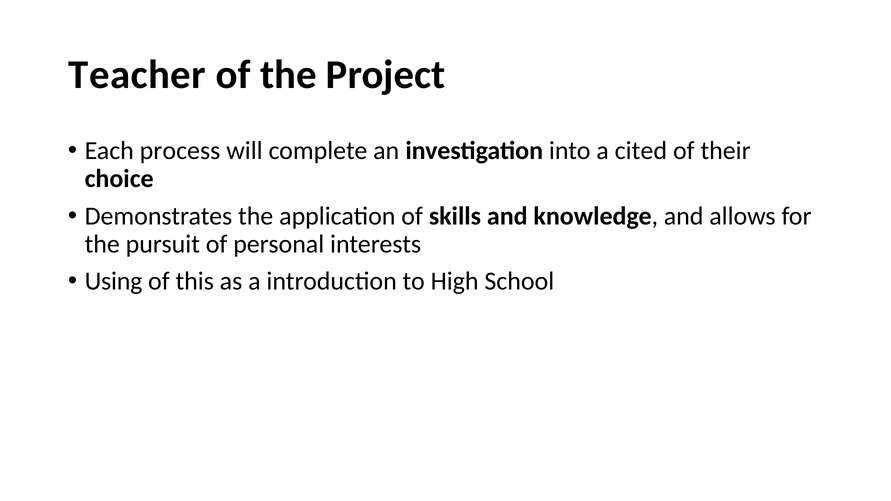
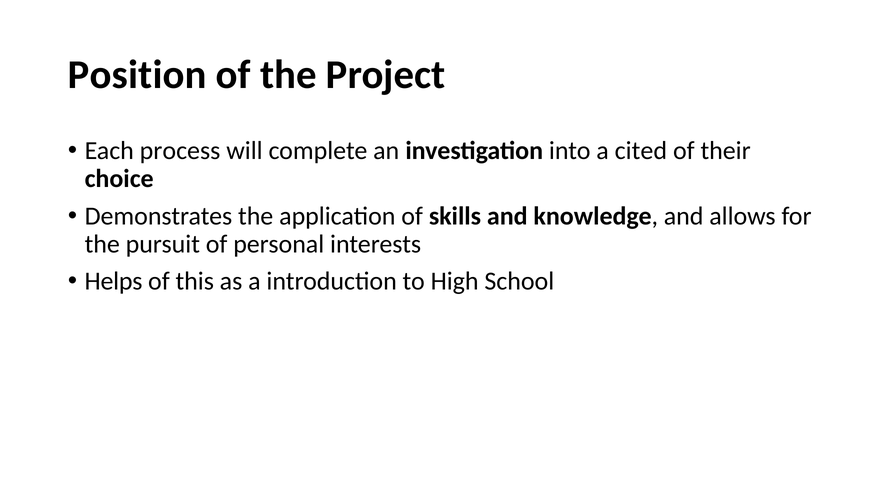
Teacher: Teacher -> Position (137, 75)
Using: Using -> Helps (114, 282)
